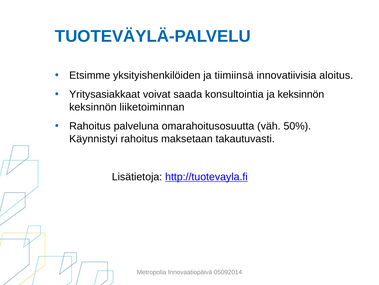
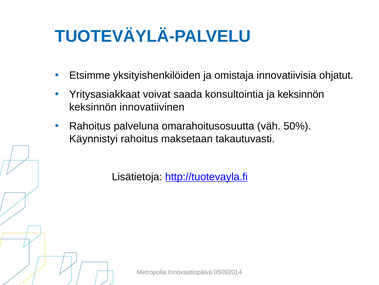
tiimiinsä: tiimiinsä -> omistaja (234, 75)
aloitus: aloitus -> ohjatut (336, 75)
liiketoiminnan: liiketoiminnan -> innovatiivinen (152, 107)
